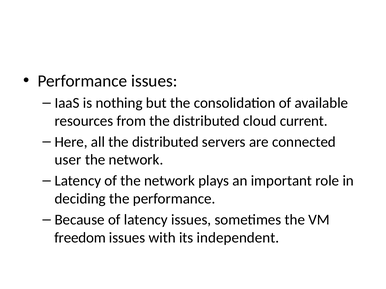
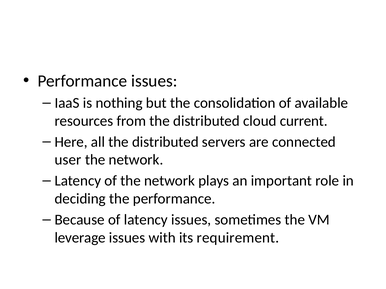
freedom: freedom -> leverage (80, 238)
independent: independent -> requirement (238, 238)
